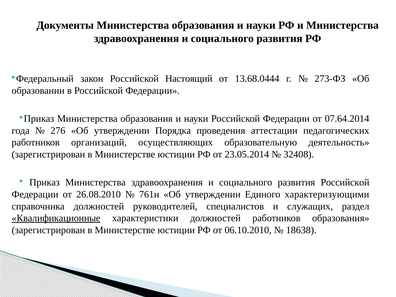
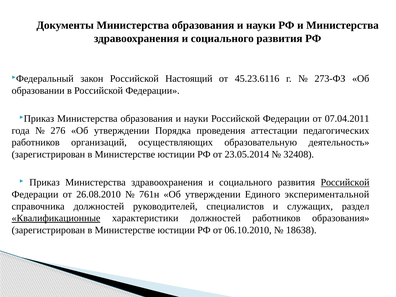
13.68.0444: 13.68.0444 -> 45.23.6116 (257, 79)
07.64.2014: 07.64.2014 -> 07.04.2011 (347, 119)
Российской underline: none -> present (345, 182)
характеризующими: характеризующими -> экспериментальной (327, 194)
